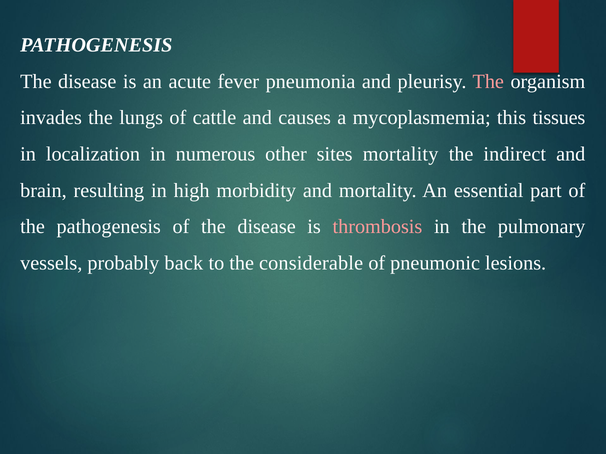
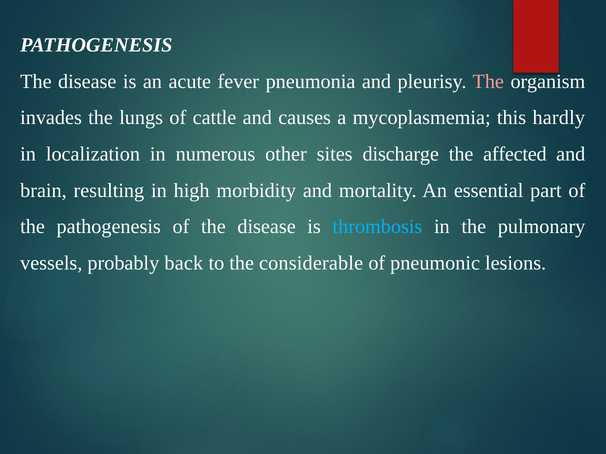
tissues: tissues -> hardly (559, 118)
sites mortality: mortality -> discharge (401, 154)
indirect: indirect -> affected (515, 154)
thrombosis colour: pink -> light blue (377, 227)
